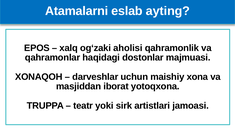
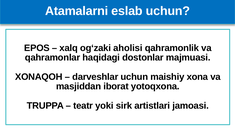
eslab ayting: ayting -> uchun (168, 11)
